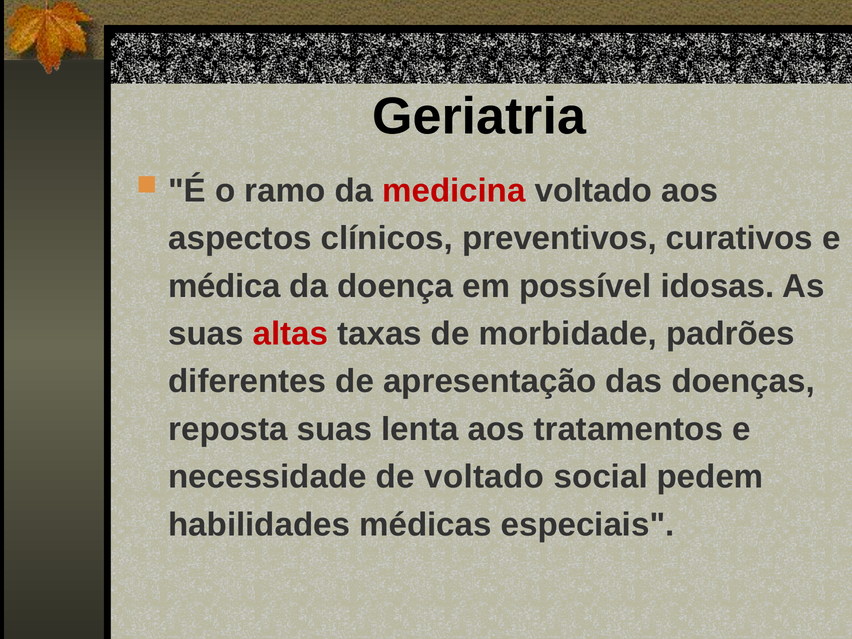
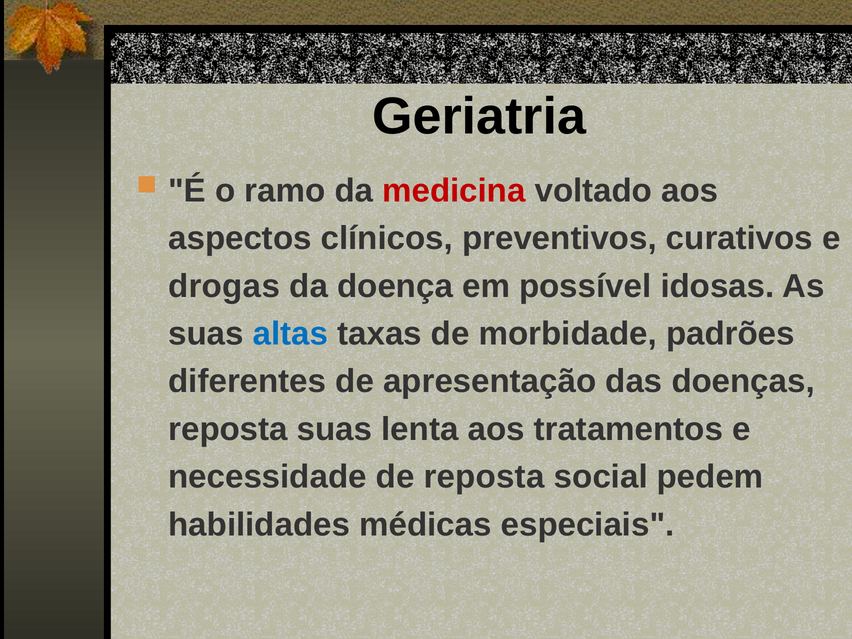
médica: médica -> drogas (224, 286)
altas colour: red -> blue (290, 334)
de voltado: voltado -> reposta (484, 477)
